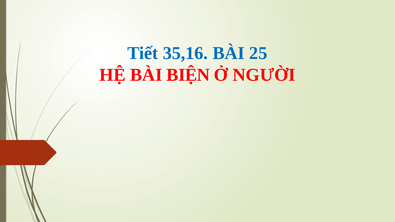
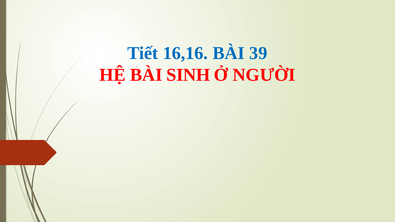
35,16: 35,16 -> 16,16 (185, 53)
25: 25 -> 39 (258, 53)
BIỆN: BIỆN -> SINH (188, 75)
